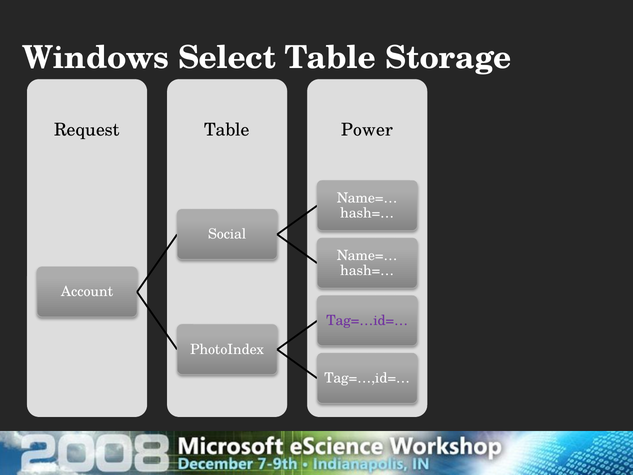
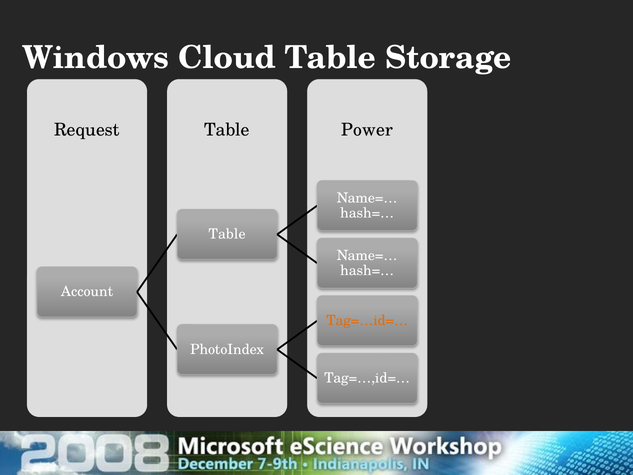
Select: Select -> Cloud (227, 58)
Social: Social -> Table (227, 234)
Tag=…id=… colour: purple -> orange (367, 320)
